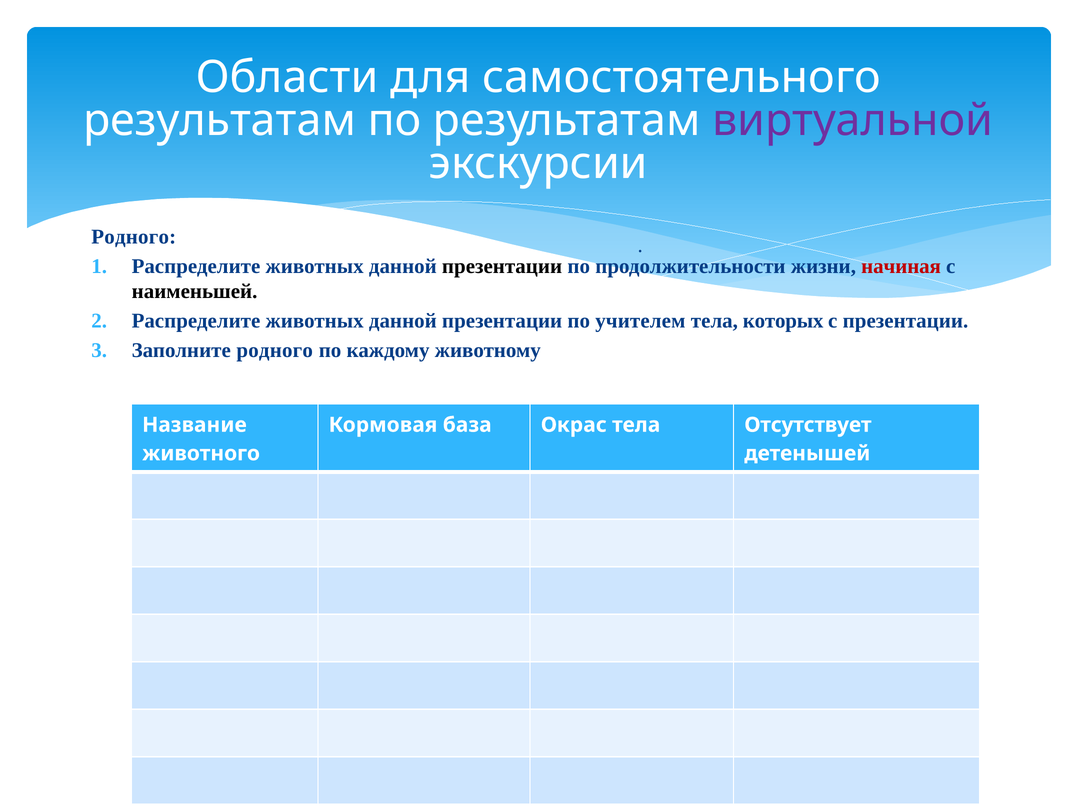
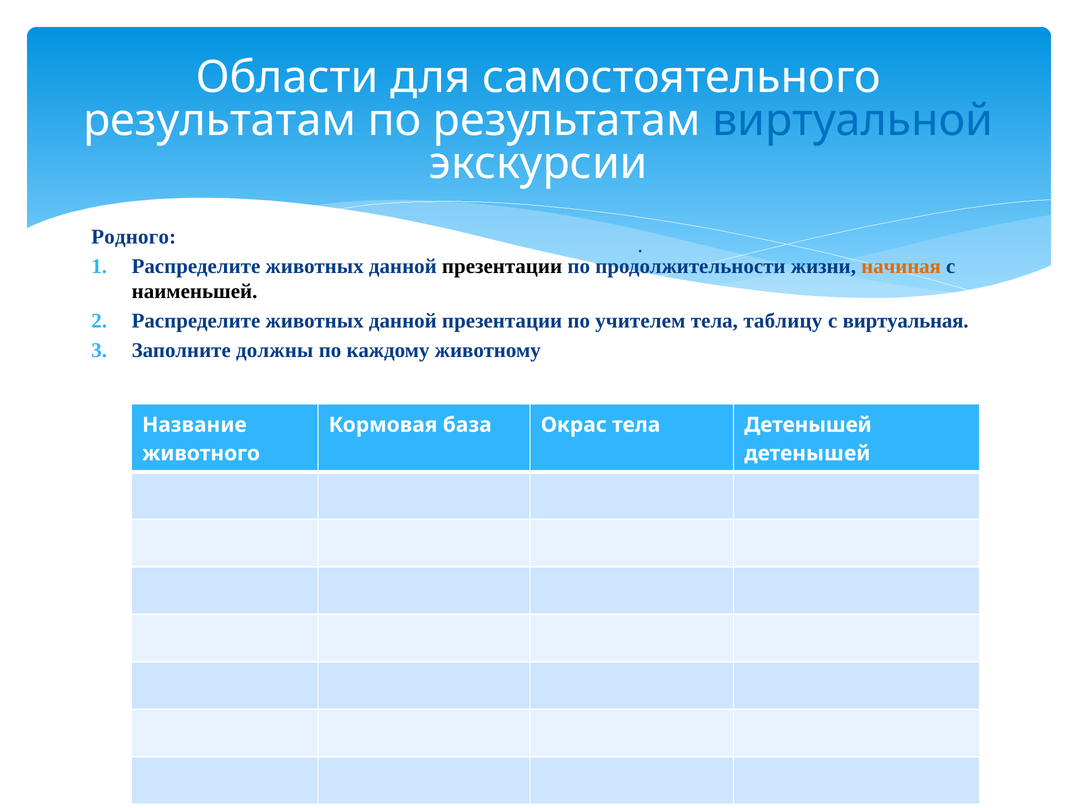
виртуальной colour: purple -> blue (853, 120)
начиная colour: red -> orange (901, 266)
которых: которых -> таблицу (783, 321)
с презентации: презентации -> виртуальная (906, 321)
Заполните родного: родного -> должны (275, 350)
тела Отсутствует: Отсутствует -> Детенышей (808, 425)
